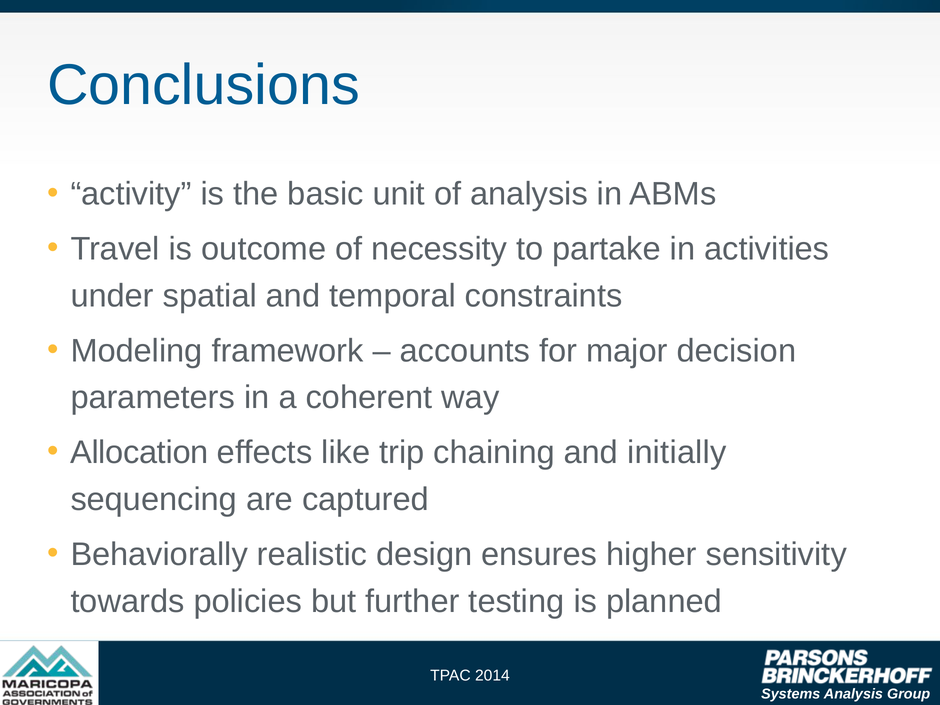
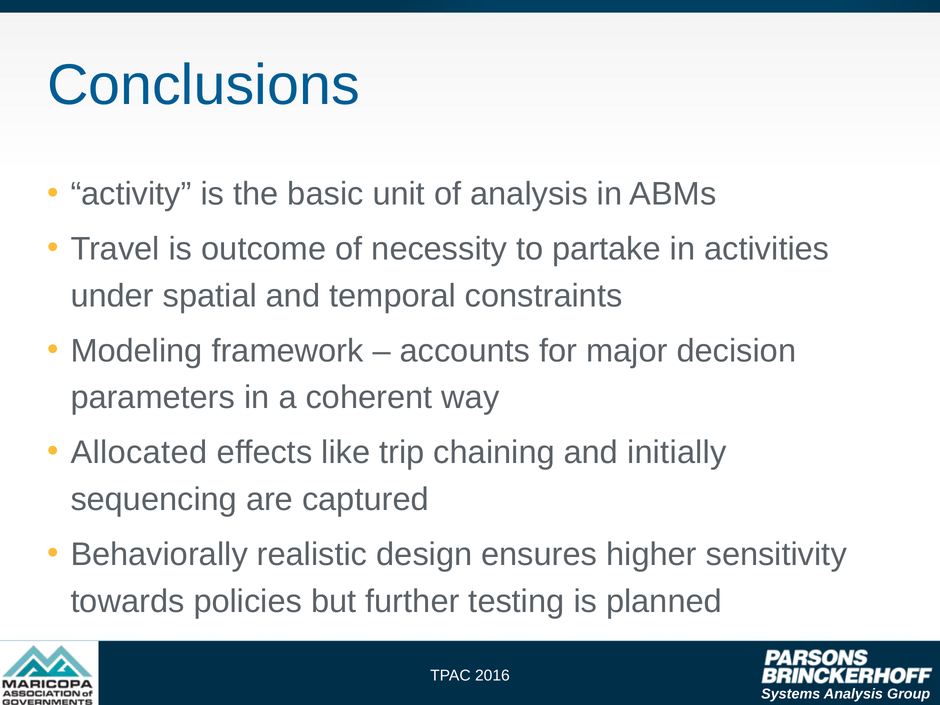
Allocation: Allocation -> Allocated (139, 453)
2014: 2014 -> 2016 (492, 676)
